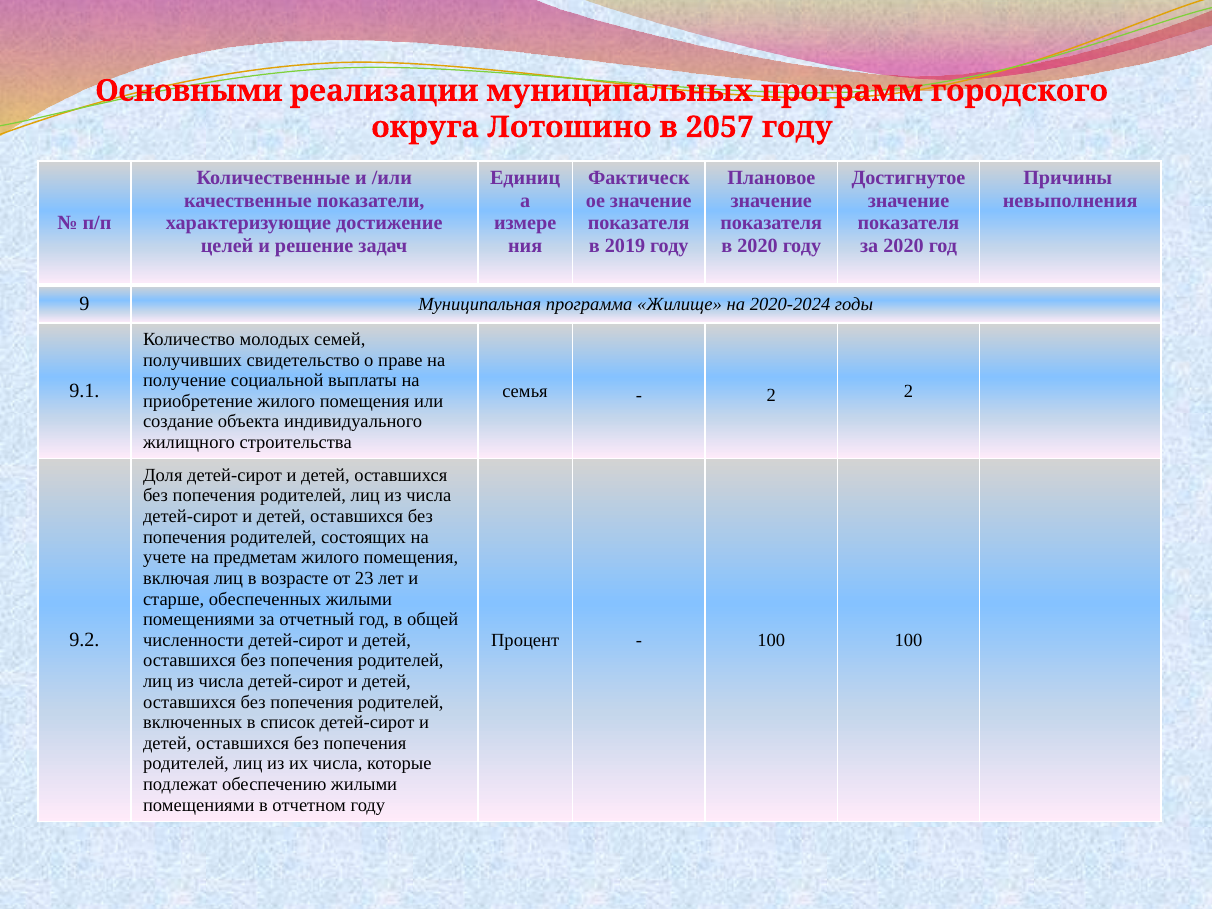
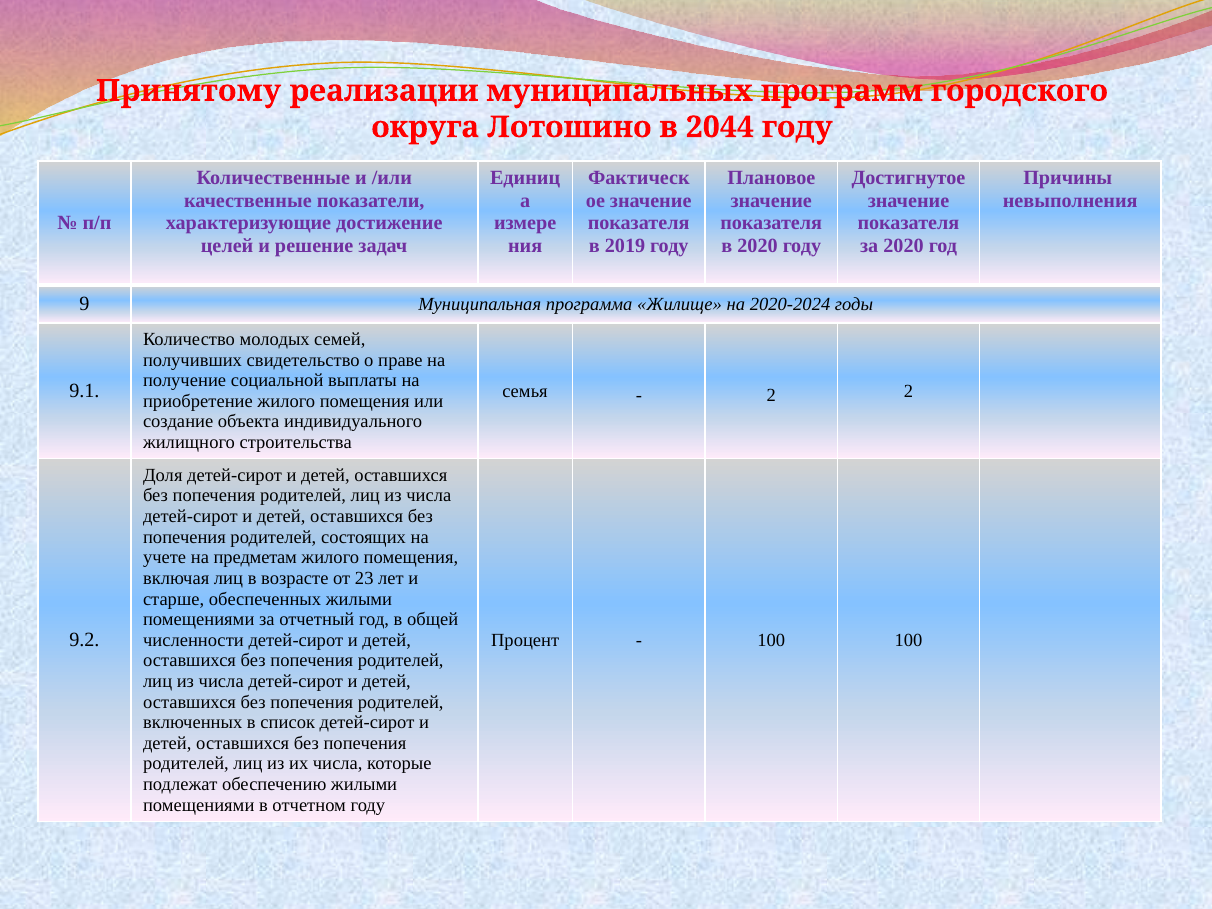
Основными: Основными -> Принятому (189, 91)
2057: 2057 -> 2044 (720, 127)
